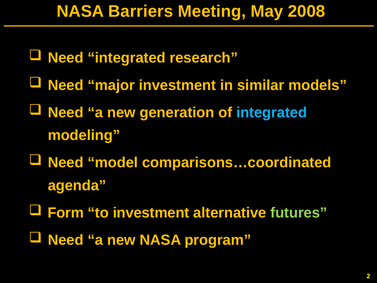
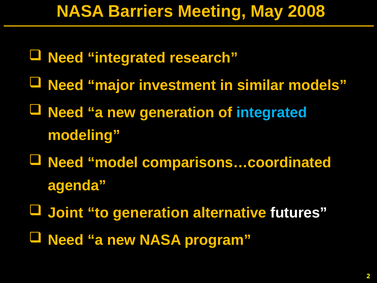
Form: Form -> Joint (66, 213)
to investment: investment -> generation (151, 213)
futures colour: light green -> white (299, 213)
